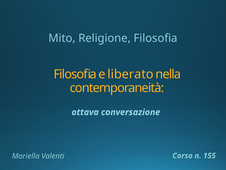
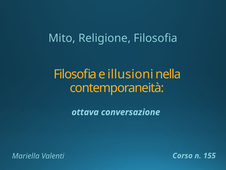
liberato: liberato -> illusioni (130, 74)
